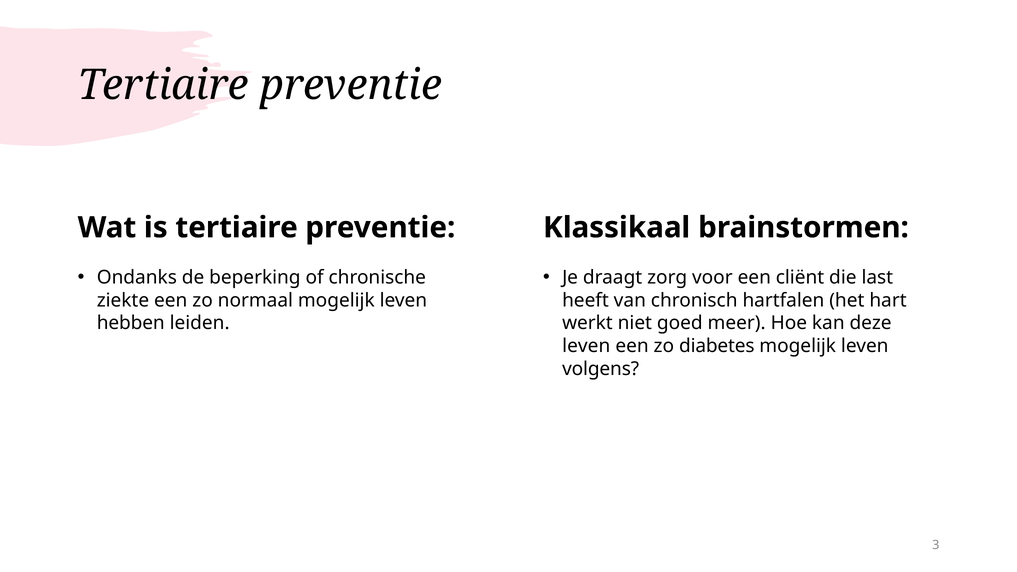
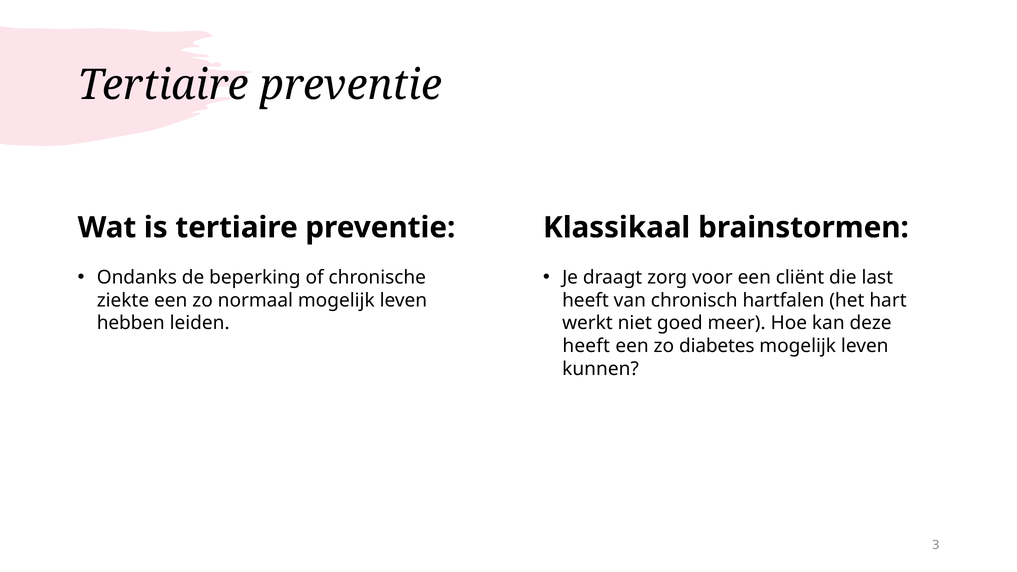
leven: leven -> heeft (586, 346)
volgens: volgens -> kunnen (600, 369)
